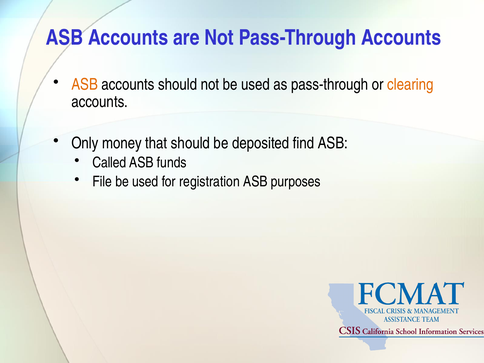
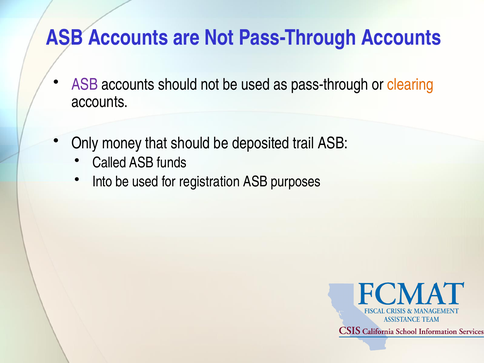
ASB colour: orange -> purple (85, 84)
find: find -> trail (304, 143)
File: File -> Into (102, 182)
